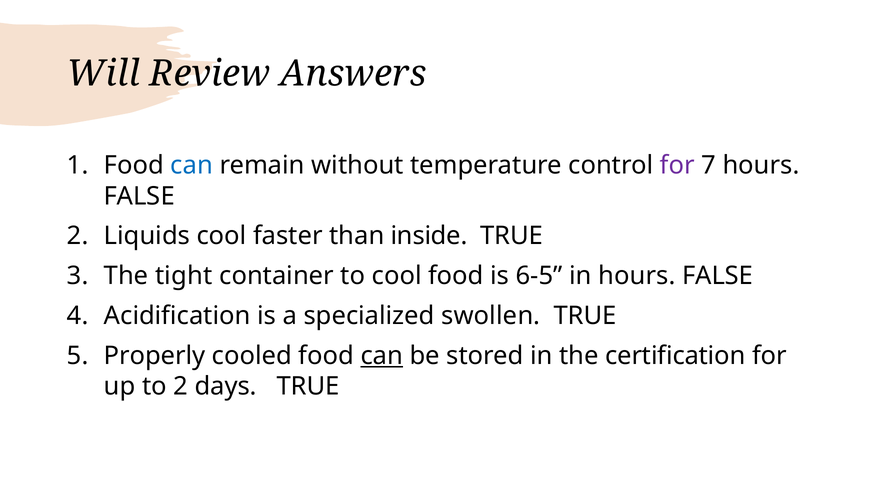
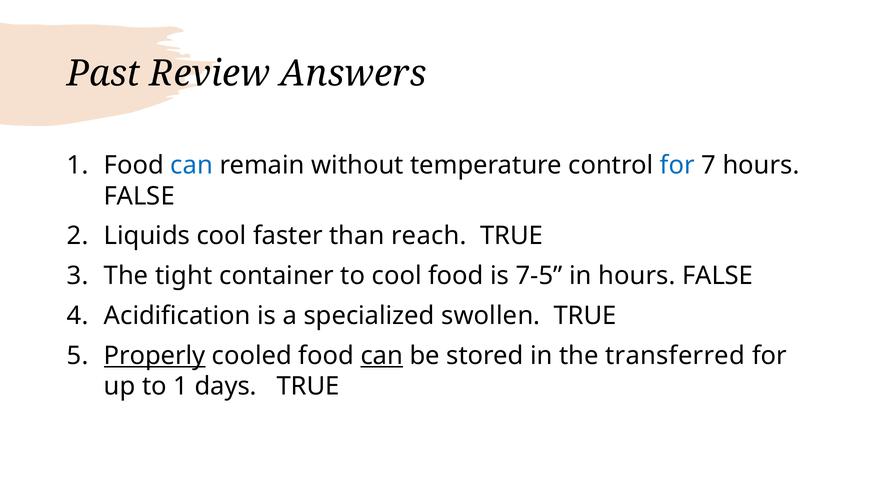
Will: Will -> Past (104, 74)
for colour: purple -> blue (677, 165)
inside: inside -> reach (429, 236)
6-5: 6-5 -> 7-5 (539, 276)
Properly underline: none -> present (155, 356)
certification: certification -> transferred (675, 356)
to 2: 2 -> 1 (181, 386)
